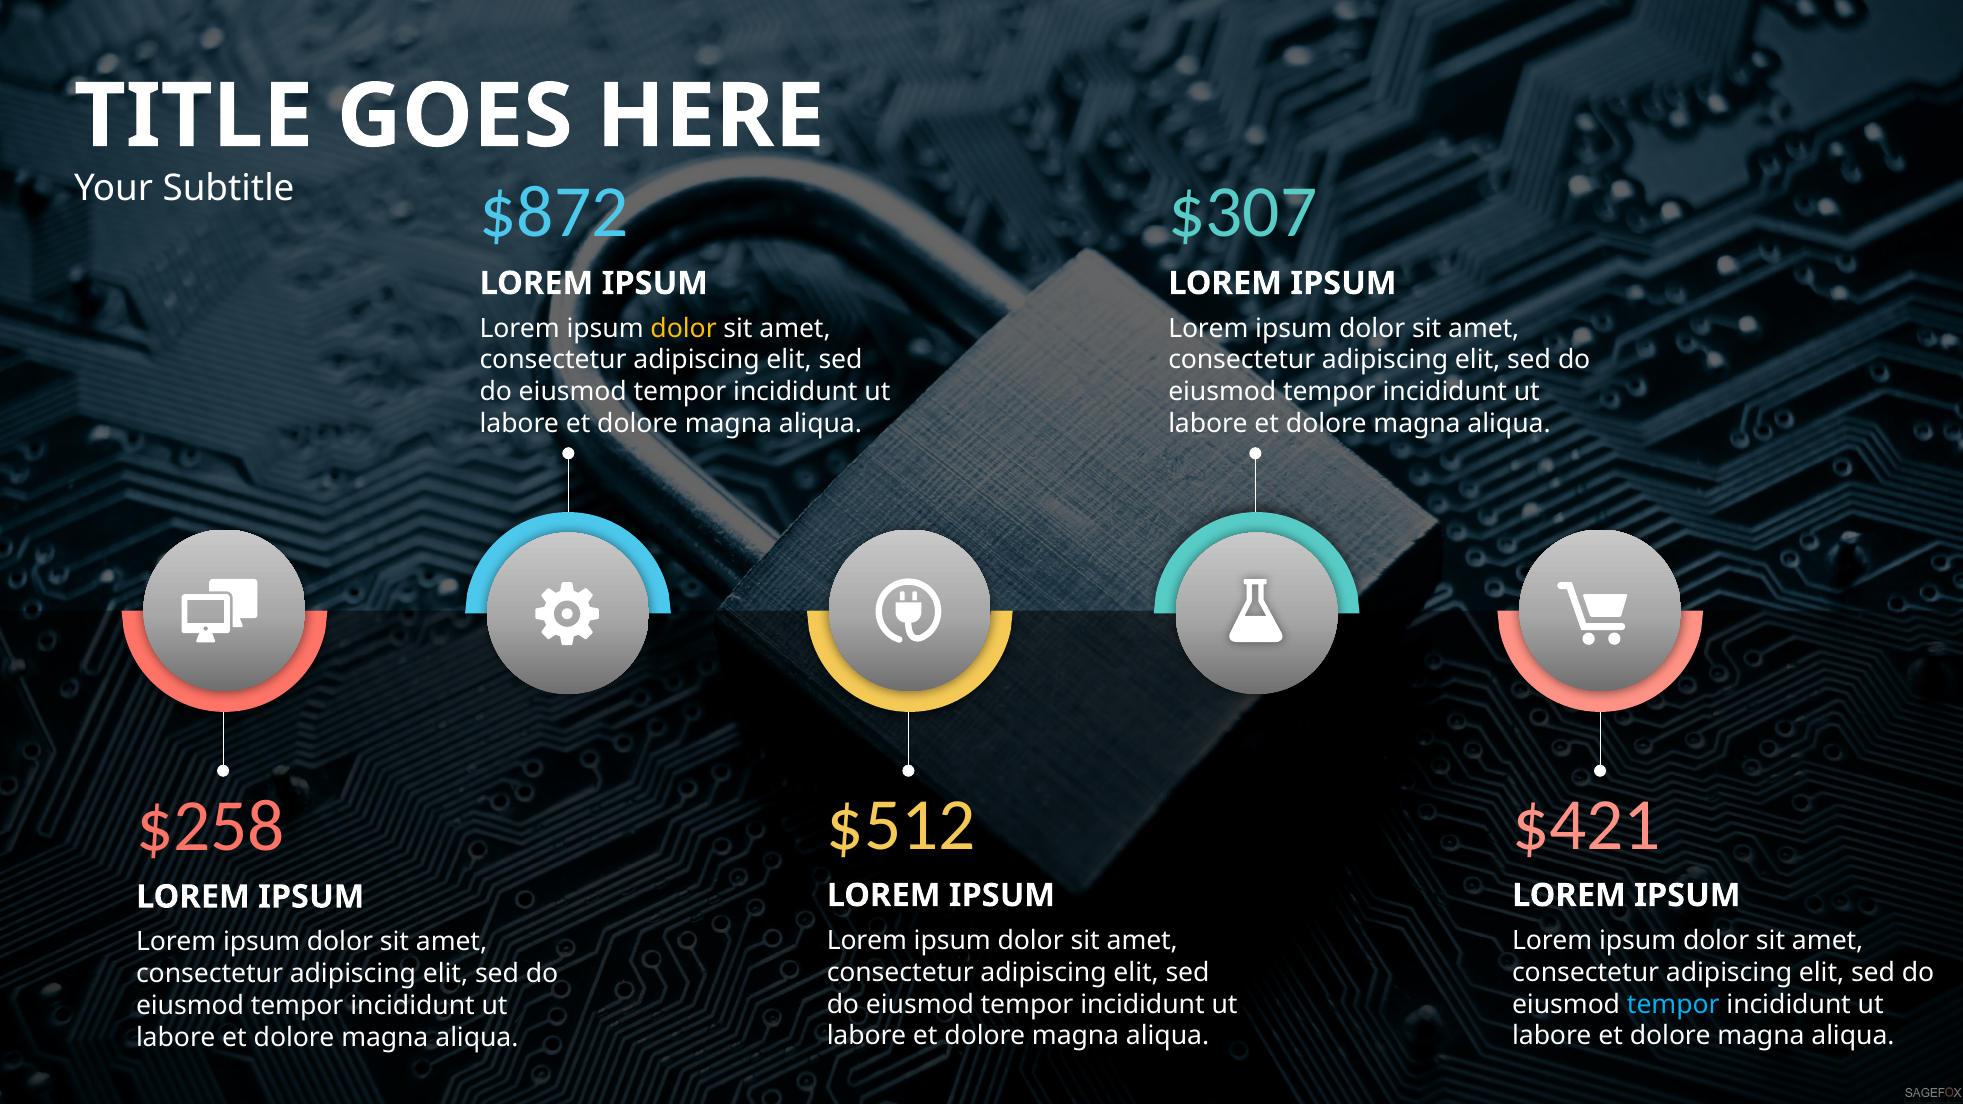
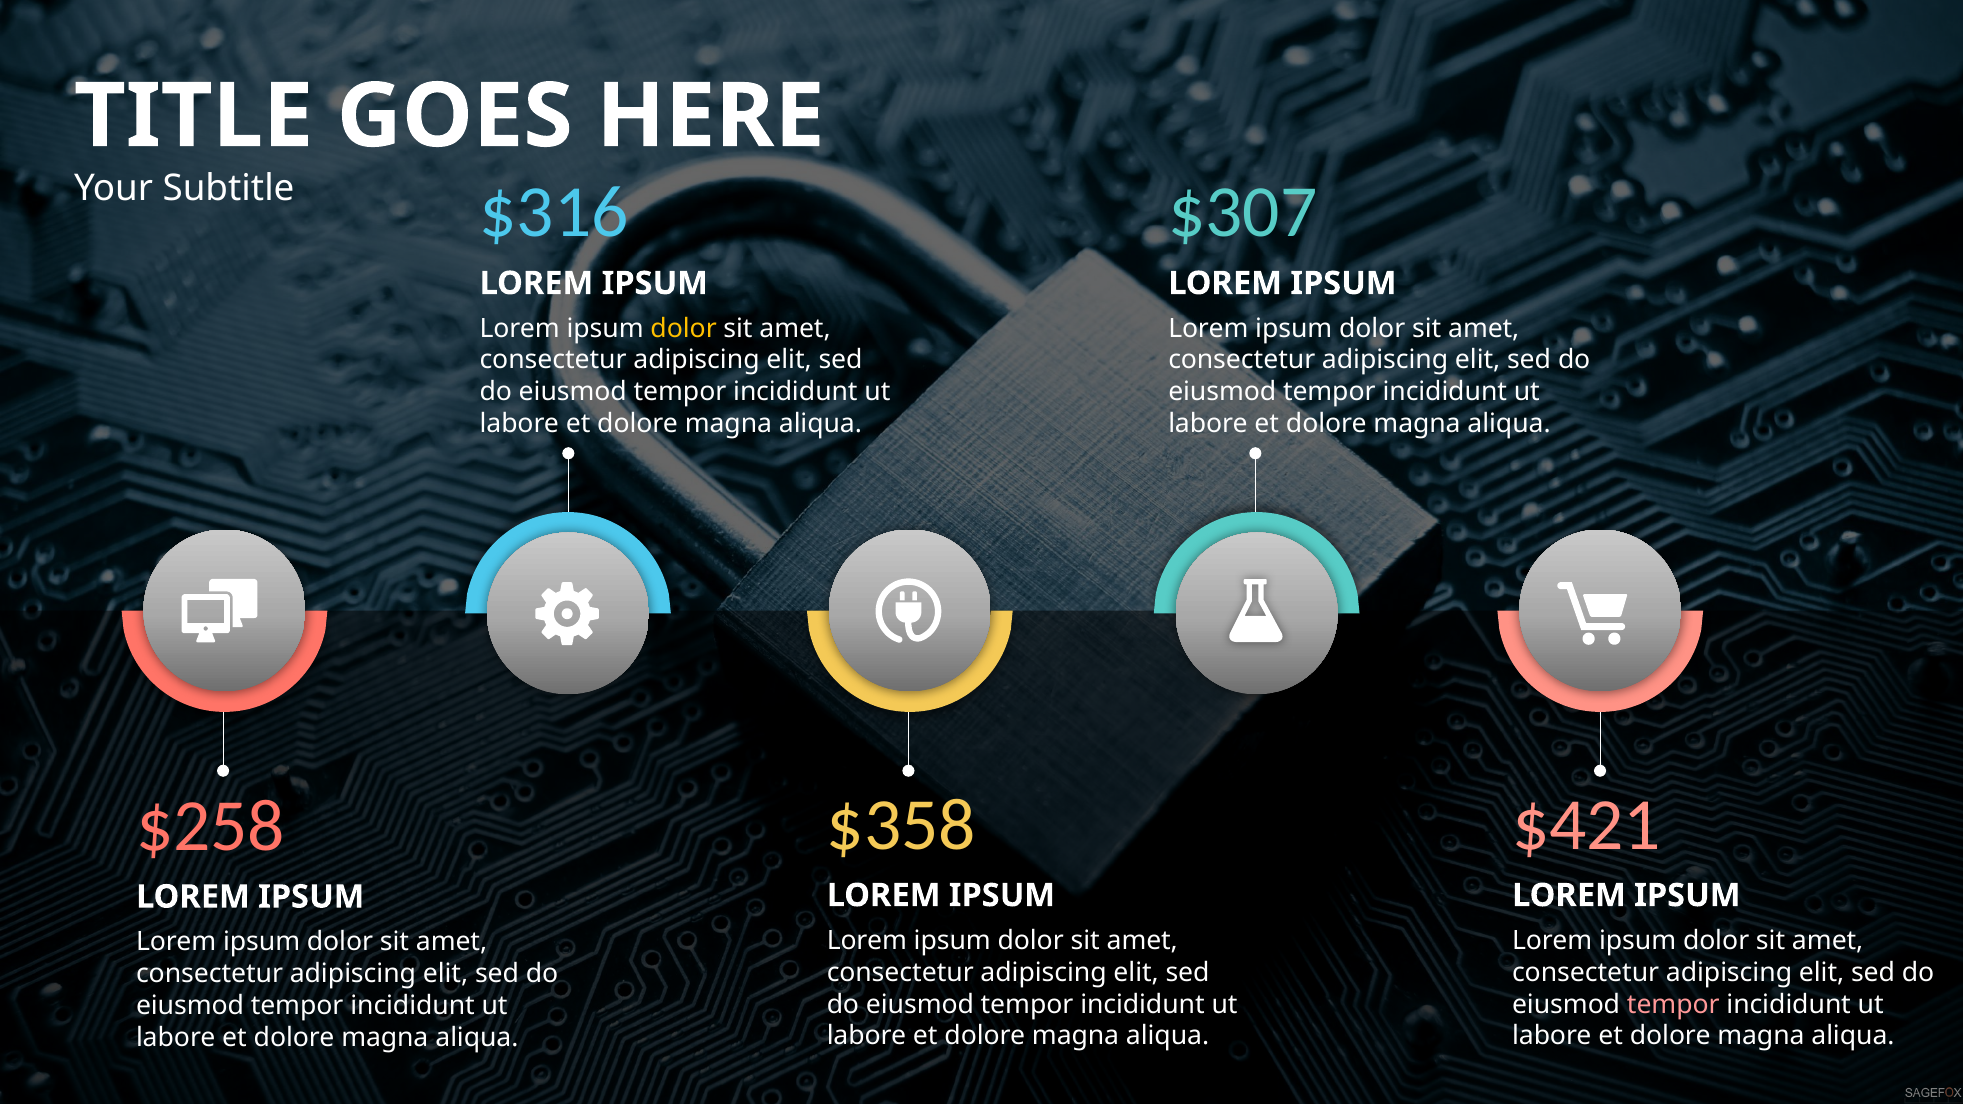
$872: $872 -> $316 (554, 213)
$512: $512 -> $358 (901, 825)
tempor colour: light blue -> pink (1673, 1004)
